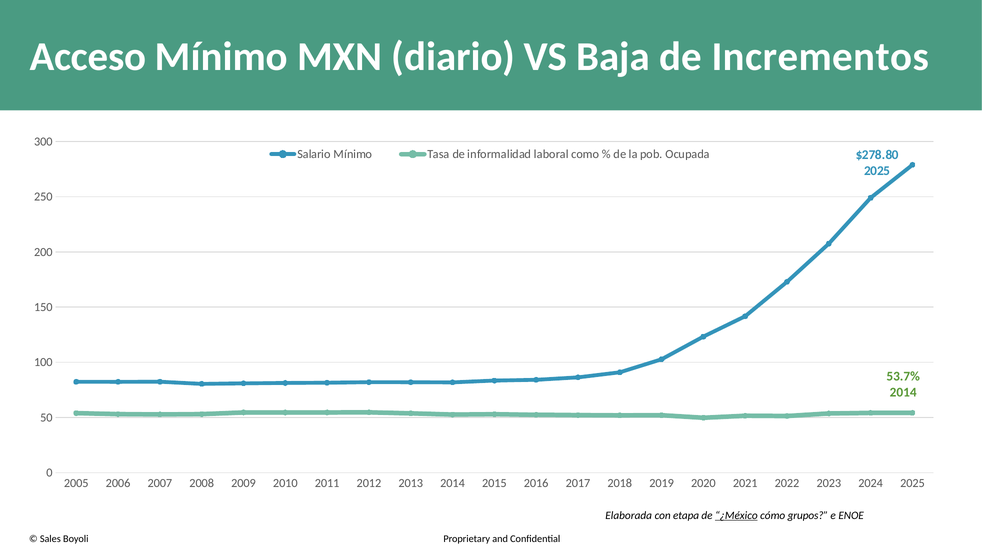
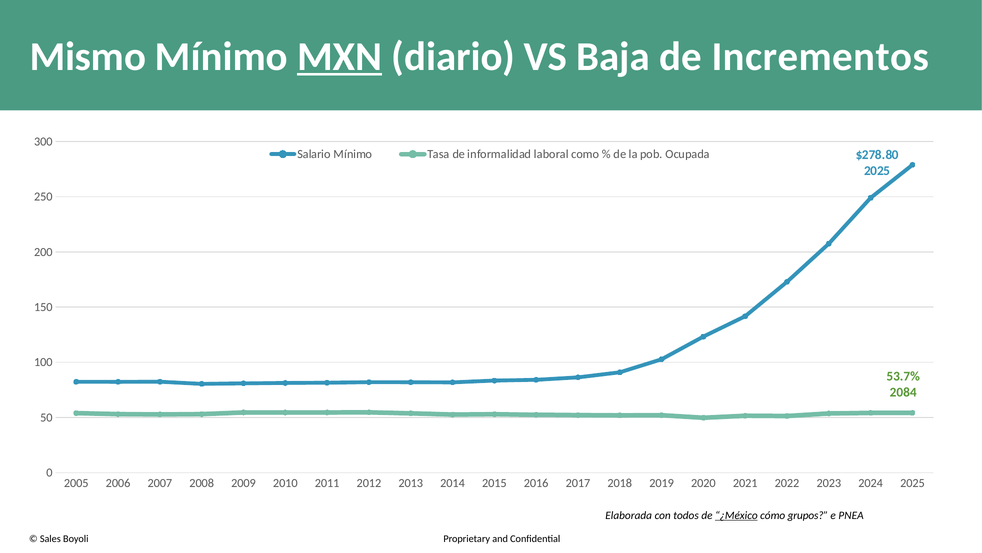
Acceso: Acceso -> Mismo (88, 57)
MXN underline: none -> present (340, 57)
2014: 2014 -> 2084 (903, 392)
etapa: etapa -> todos (686, 515)
ENOE: ENOE -> PNEA (851, 515)
